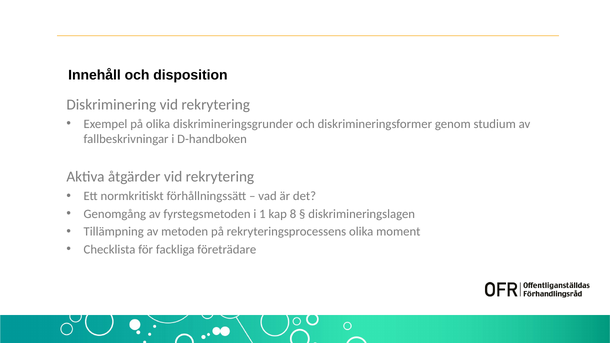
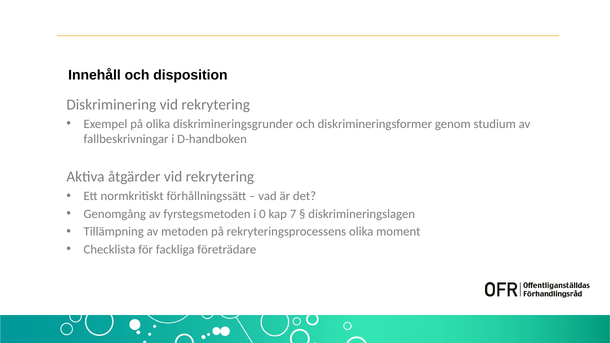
1: 1 -> 0 (262, 214)
8: 8 -> 7 (293, 214)
